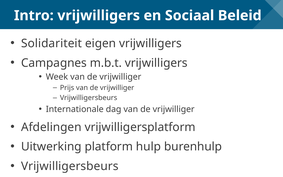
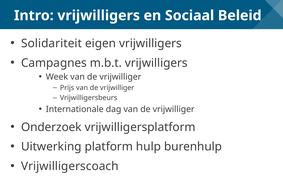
Afdelingen: Afdelingen -> Onderzoek (51, 127)
Vrijwilligersbeurs: Vrijwilligersbeurs -> Vrijwilligerscoach (70, 166)
